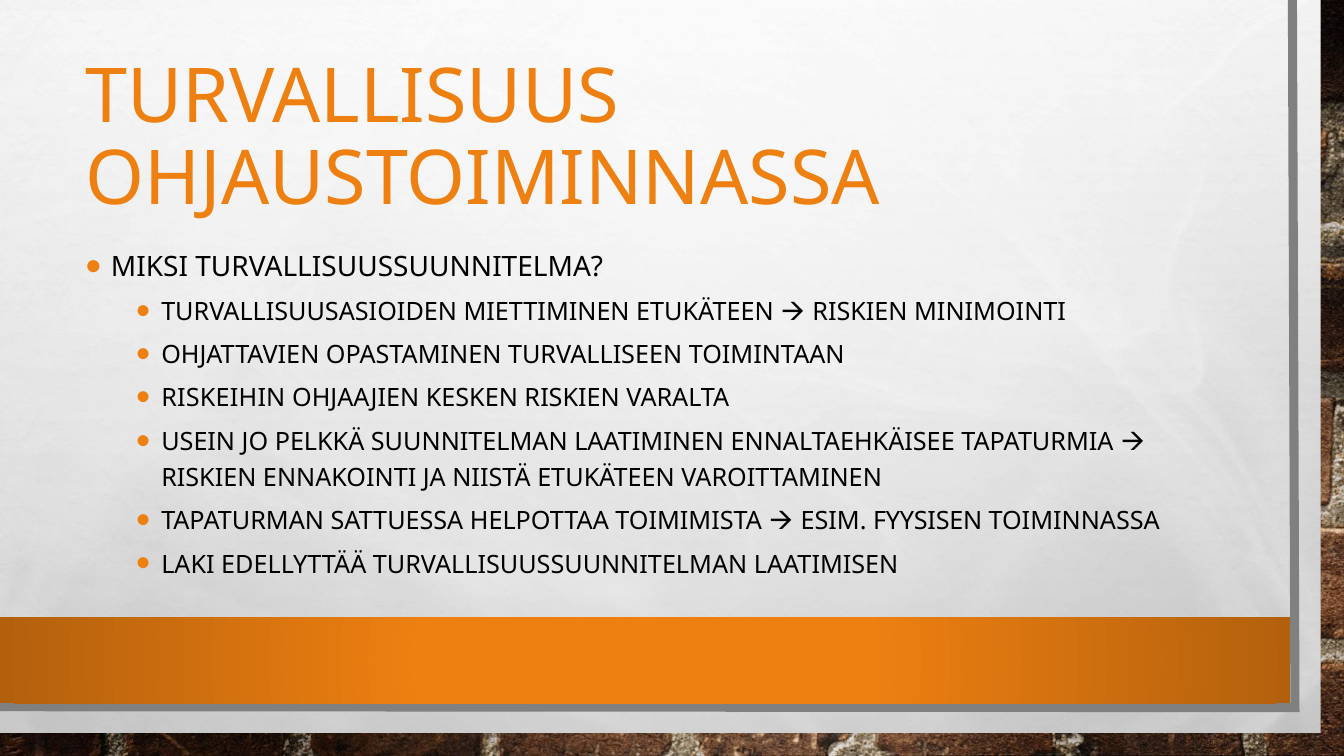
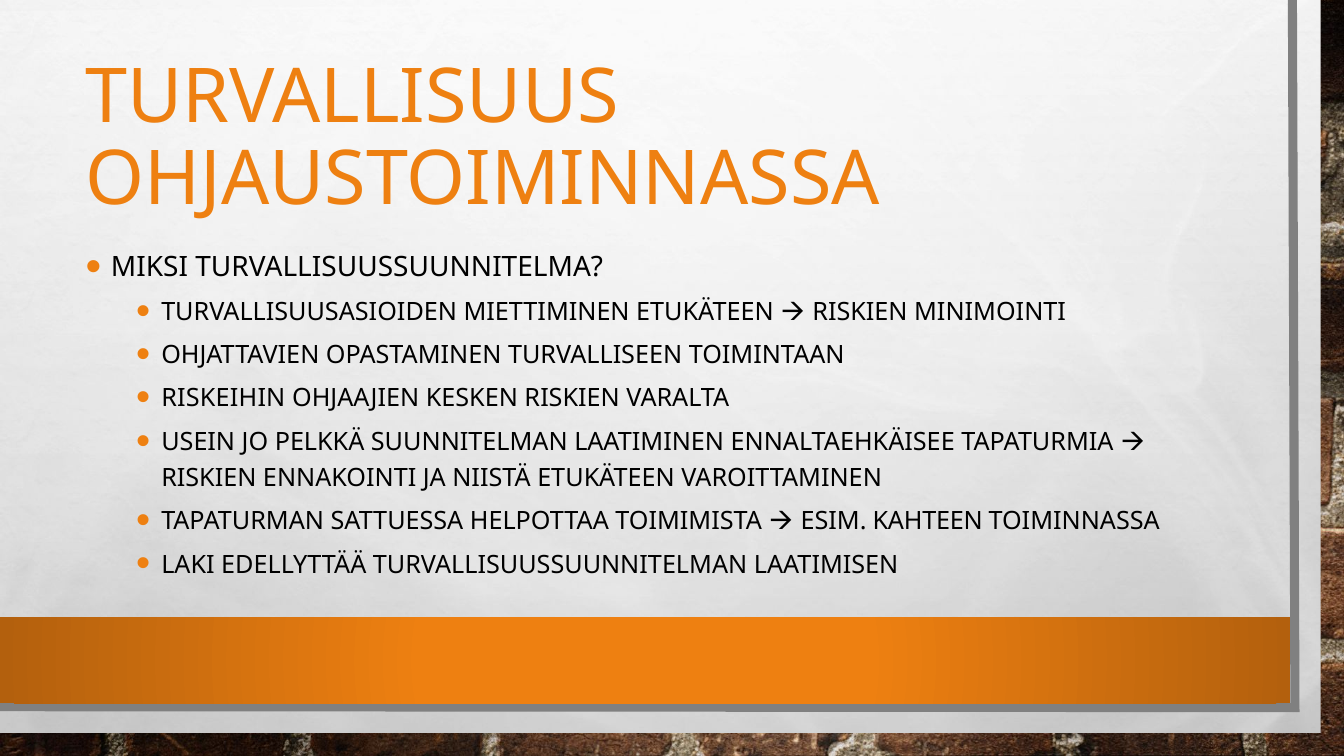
FYYSISEN: FYYSISEN -> KAHTEEN (928, 521)
